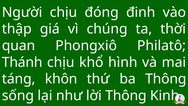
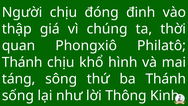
khôn: khôn -> sông (61, 79)
ba Thông: Thông -> Thánh (166, 79)
